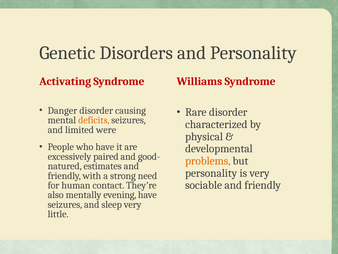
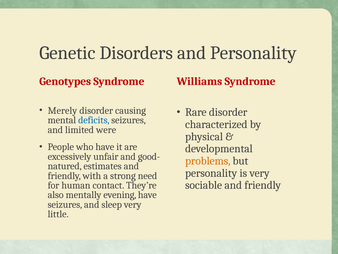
Activating: Activating -> Genotypes (65, 81)
Danger: Danger -> Merely (62, 110)
deficits colour: orange -> blue (94, 120)
paired: paired -> unfair (106, 156)
